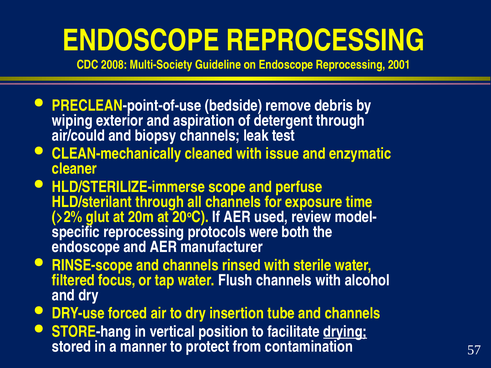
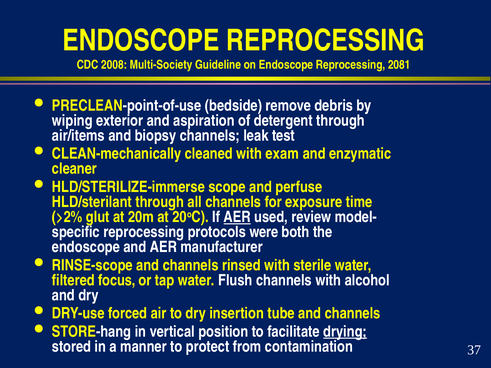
2001: 2001 -> 2081 (399, 65)
air/could: air/could -> air/items (78, 136)
issue: issue -> exam (282, 154)
AER underline: none -> present (237, 217)
57: 57 -> 37 (474, 350)
